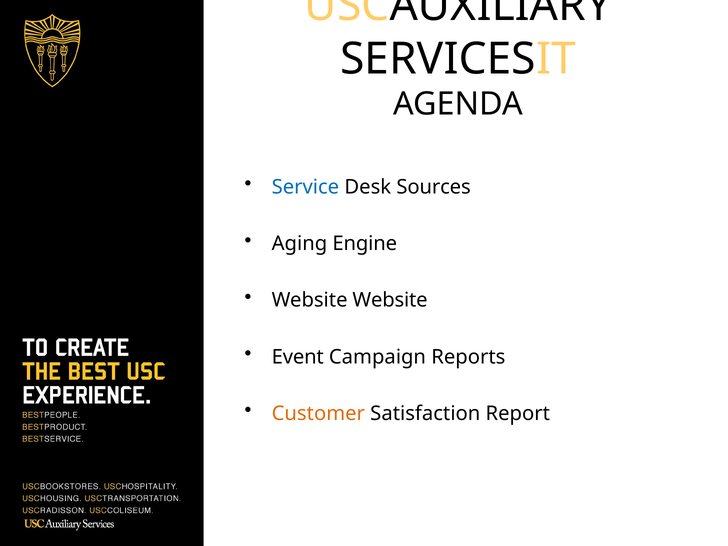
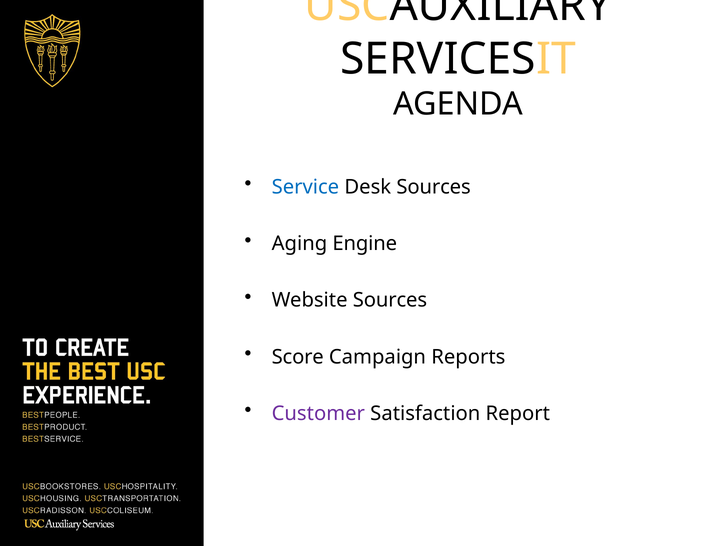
Website Website: Website -> Sources (390, 300)
Event: Event -> Score (298, 357)
Customer colour: orange -> purple (318, 414)
